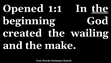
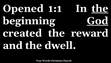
God underline: none -> present (98, 21)
wailing: wailing -> reward (90, 33)
make: make -> dwell (60, 45)
